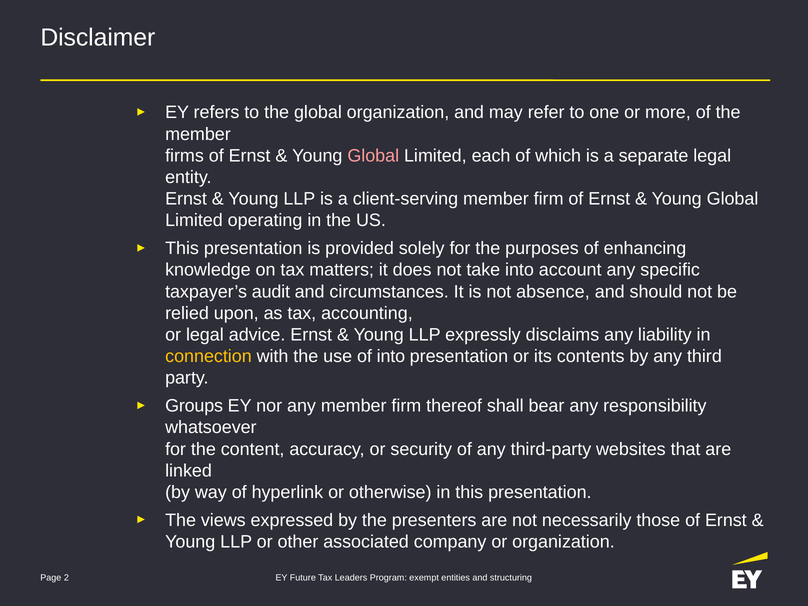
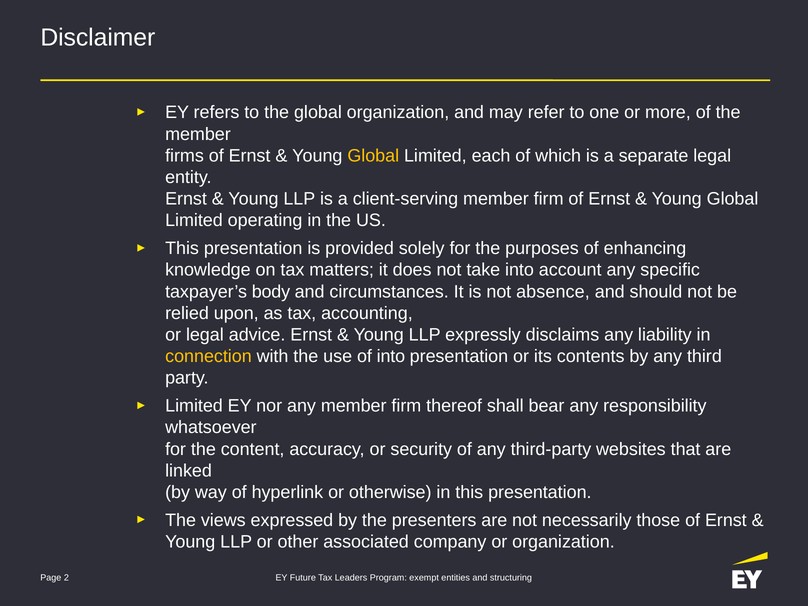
Global colour: pink -> yellow (373, 156)
audit: audit -> body (271, 292)
Groups: Groups -> Limited (194, 406)
